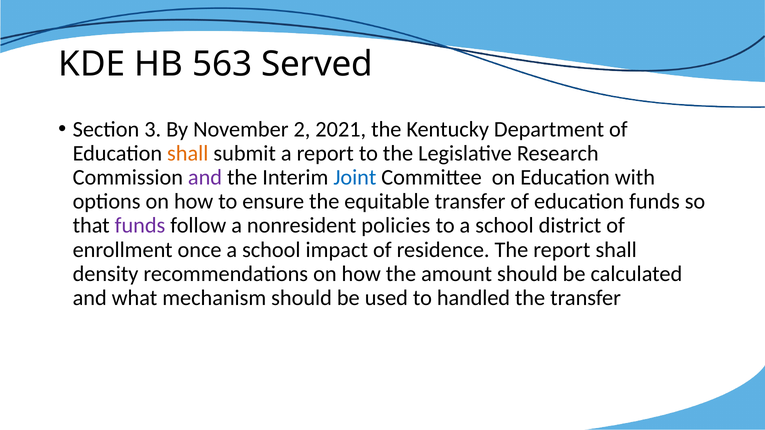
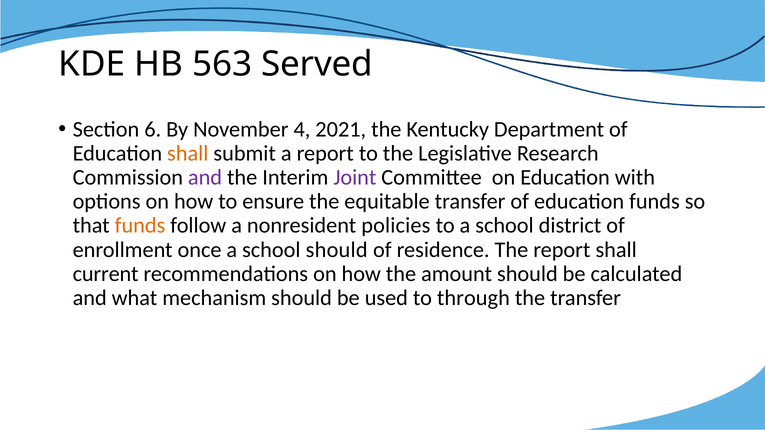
3: 3 -> 6 (153, 129)
2: 2 -> 4 (302, 129)
Joint colour: blue -> purple (355, 178)
funds colour: purple -> orange (140, 226)
school impact: impact -> should (337, 250)
density: density -> current (106, 274)
handled: handled -> through (473, 298)
